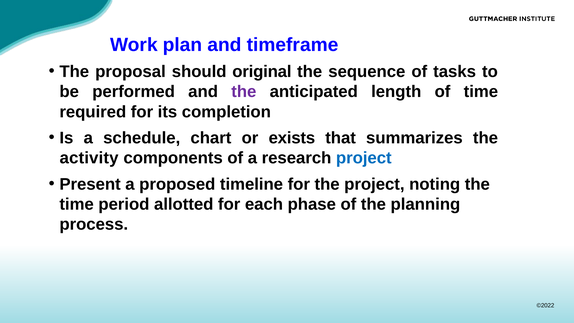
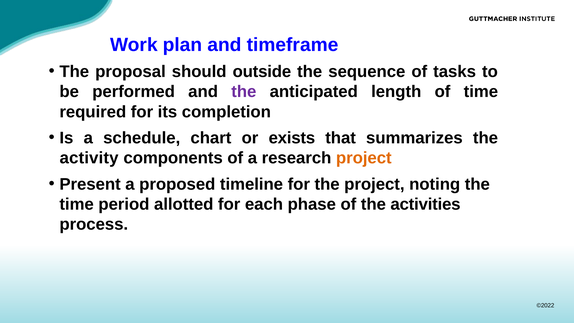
original: original -> outside (262, 72)
project colour: blue -> orange (364, 158)
planning: planning -> activities (426, 204)
